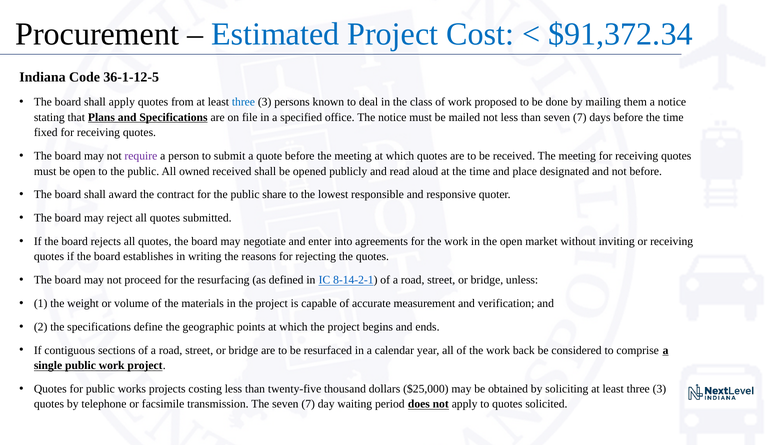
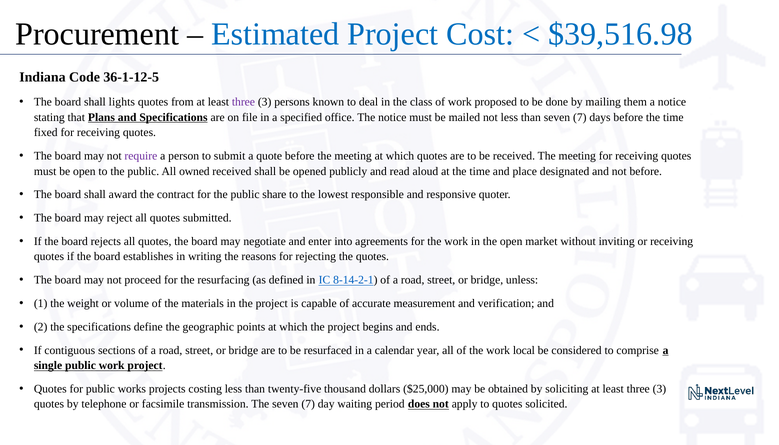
$91,372.34: $91,372.34 -> $39,516.98 (620, 34)
shall apply: apply -> lights (122, 102)
three colour: blue -> purple (243, 102)
back: back -> local (524, 350)
